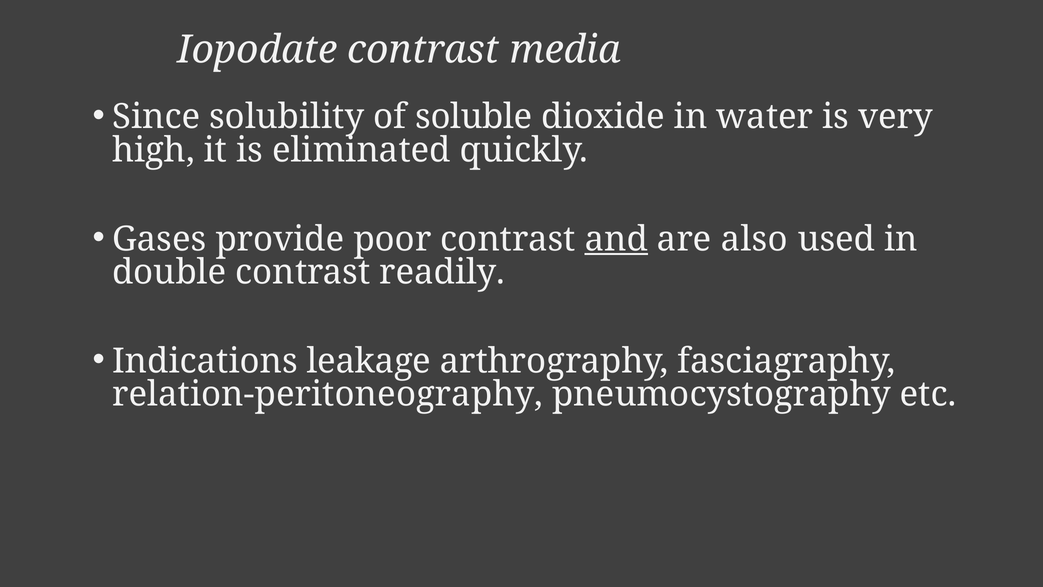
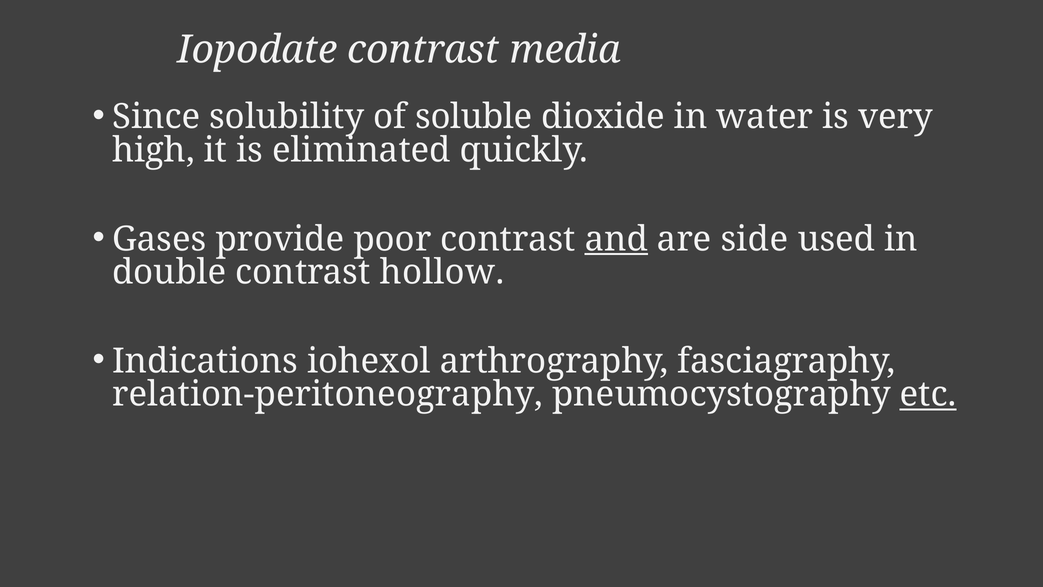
also: also -> side (754, 239)
readily: readily -> hollow (442, 272)
leakage: leakage -> iohexol (369, 361)
etc underline: none -> present (928, 394)
